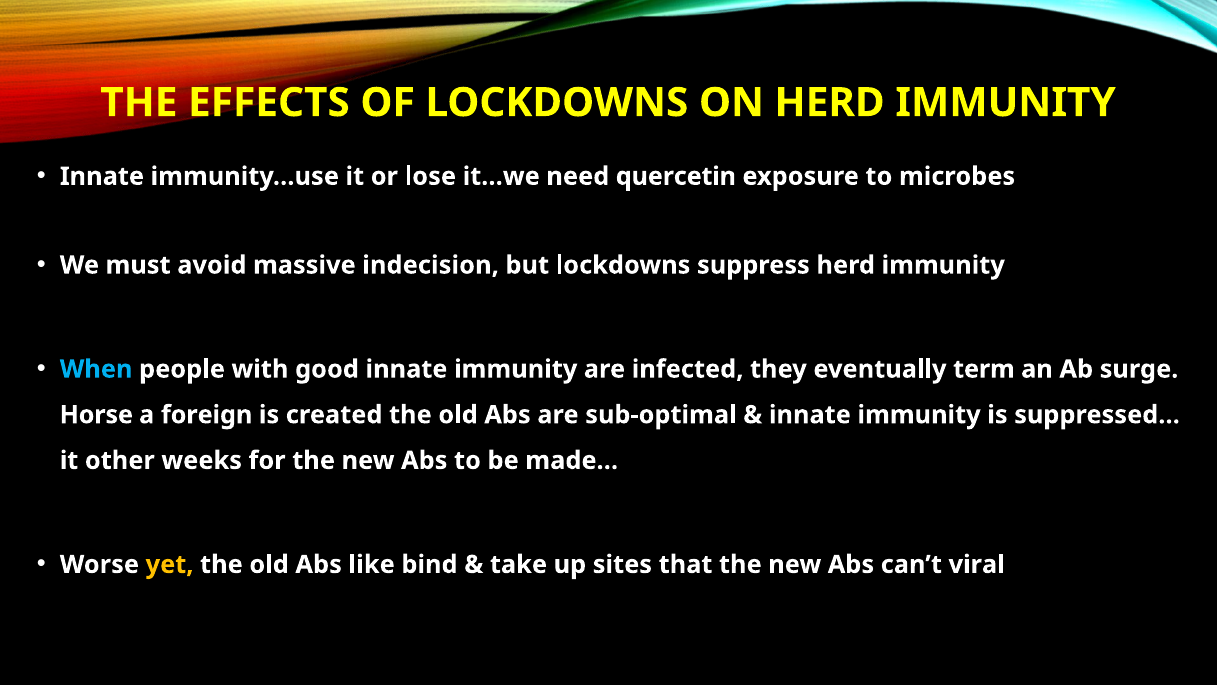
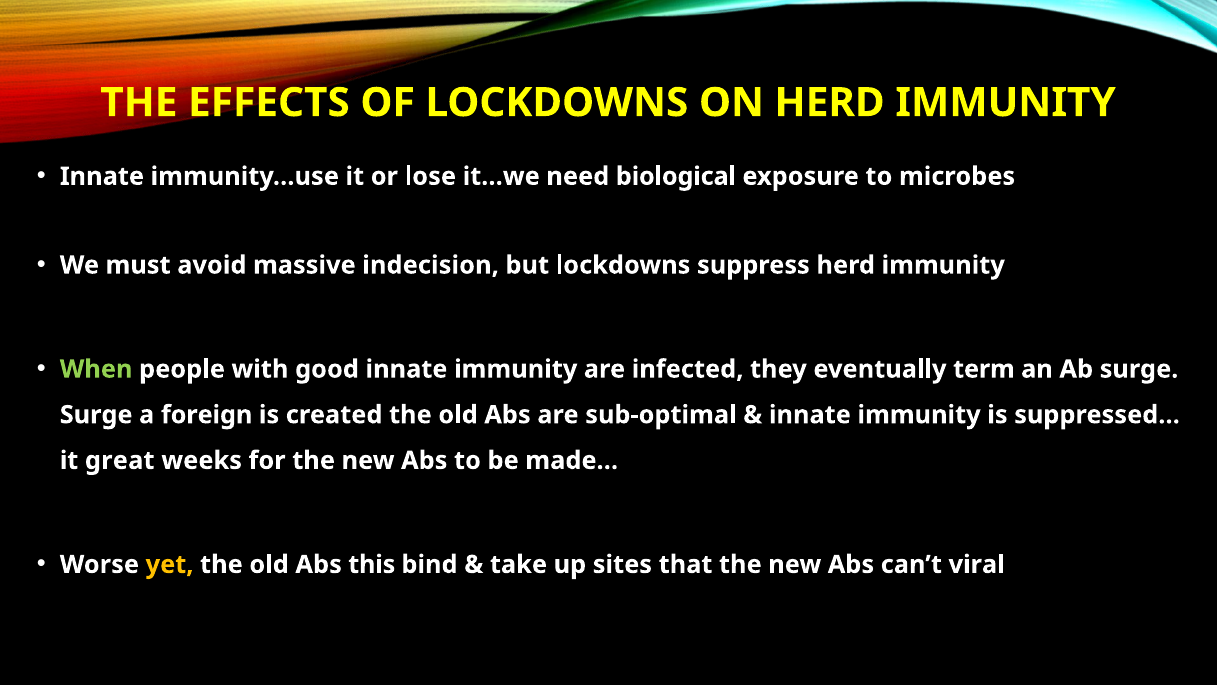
quercetin: quercetin -> biological (676, 176)
When colour: light blue -> light green (96, 369)
Horse: Horse -> Surge (96, 415)
other: other -> great (120, 460)
like: like -> this (372, 564)
